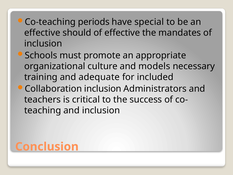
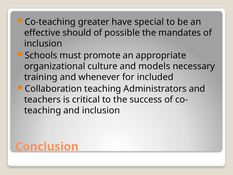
periods: periods -> greater (94, 22)
of effective: effective -> possible (122, 33)
adequate: adequate -> whenever (99, 77)
Collaboration inclusion: inclusion -> teaching (103, 89)
